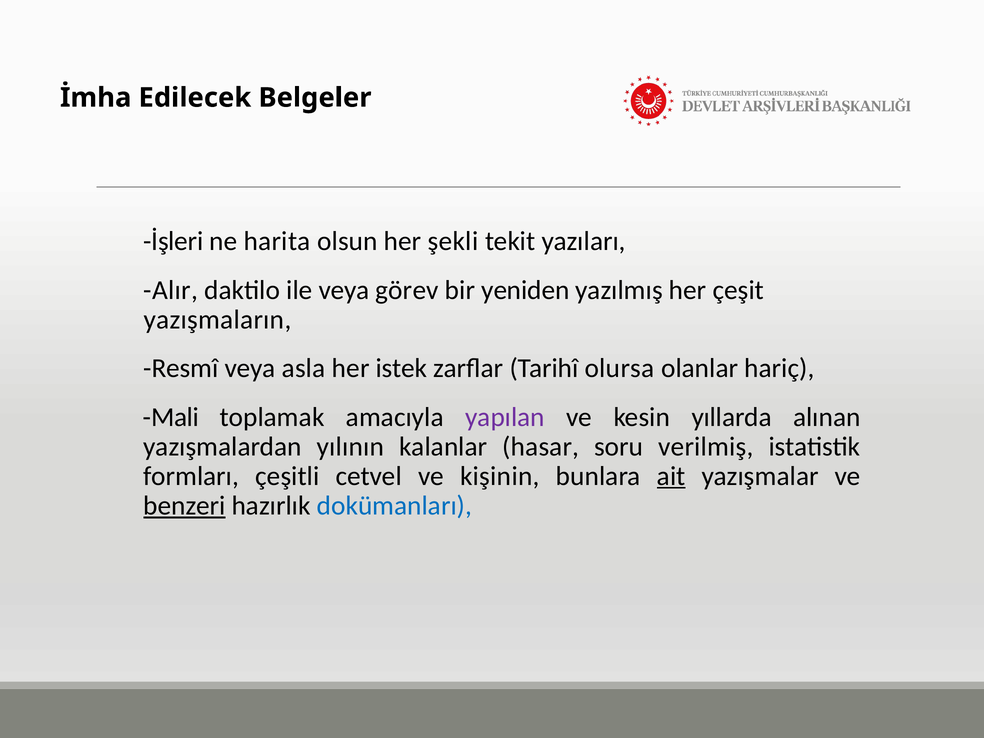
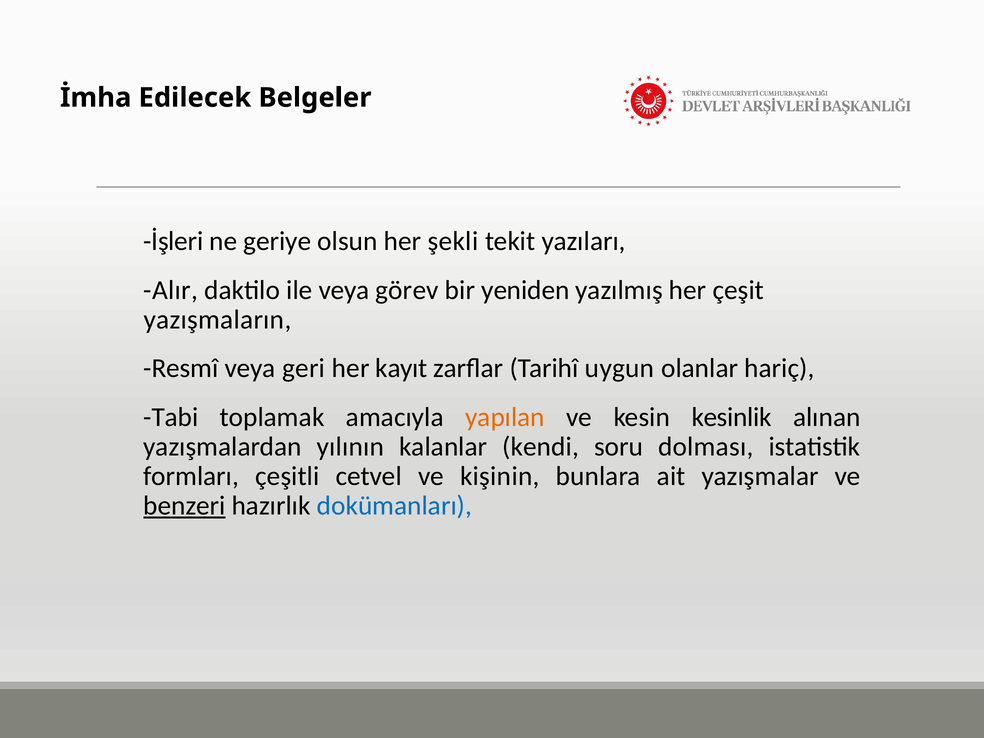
harita: harita -> geriye (277, 241)
asla: asla -> geri (304, 368)
istek: istek -> kayıt (402, 368)
olursa: olursa -> uygun (620, 368)
Mali: Mali -> Tabi (171, 417)
yapılan colour: purple -> orange (505, 417)
yıllarda: yıllarda -> kesinlik (732, 417)
hasar: hasar -> kendi (541, 447)
verilmiş: verilmiş -> dolması (706, 447)
ait underline: present -> none (671, 476)
